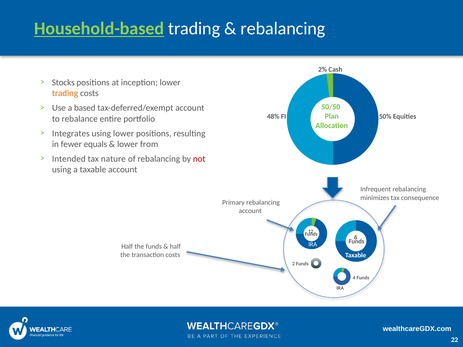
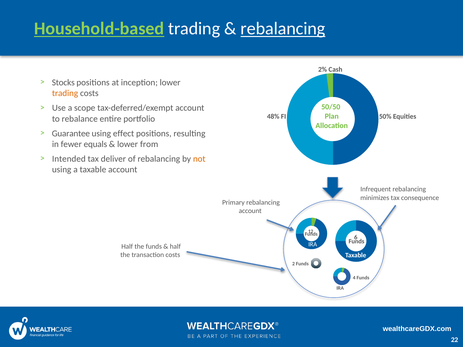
rebalancing underline: none -> present (283, 29)
based: based -> scope (85, 108)
Integrates: Integrates -> Guarantee (71, 134)
using lower: lower -> effect (124, 134)
nature: nature -> deliver (113, 159)
not colour: red -> orange (199, 159)
